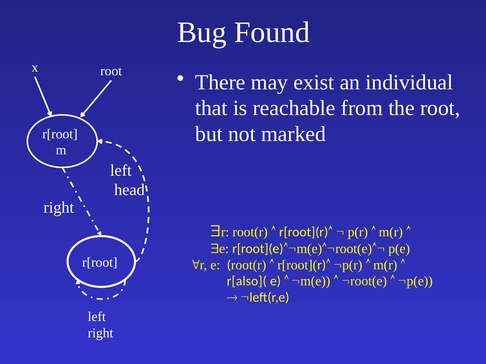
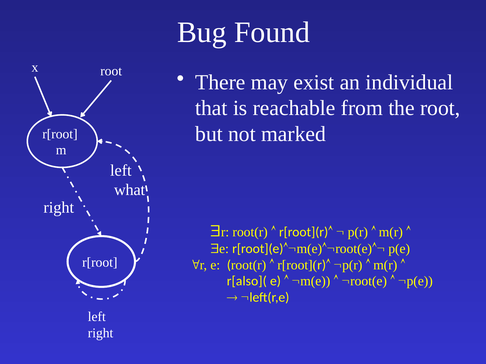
head: head -> what (130, 190)
